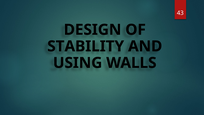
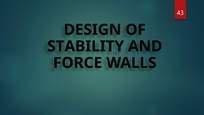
USING: USING -> FORCE (78, 63)
